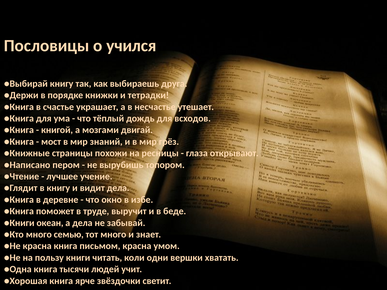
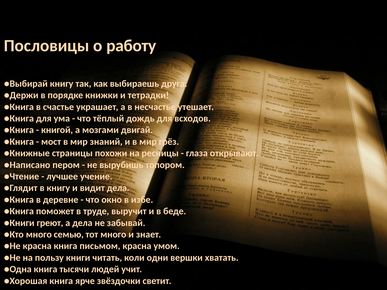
учился: учился -> работу (131, 46)
океан: океан -> греют (50, 223)
